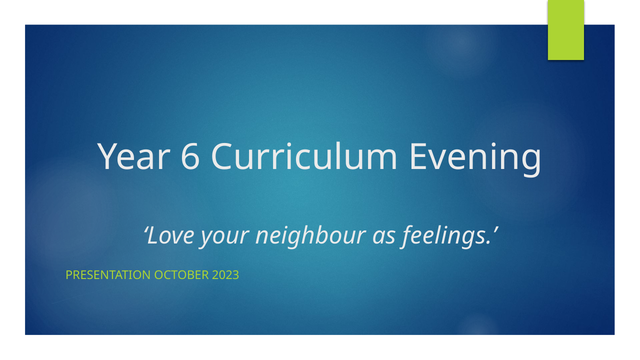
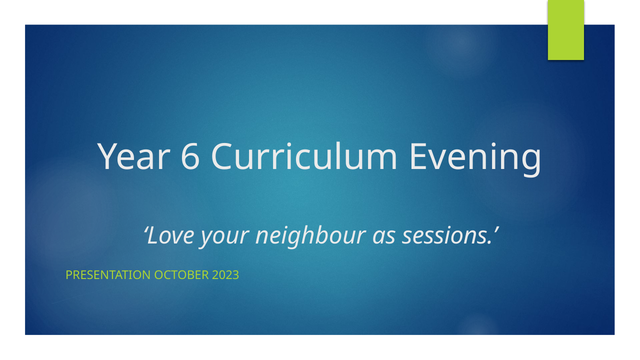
feelings: feelings -> sessions (450, 236)
